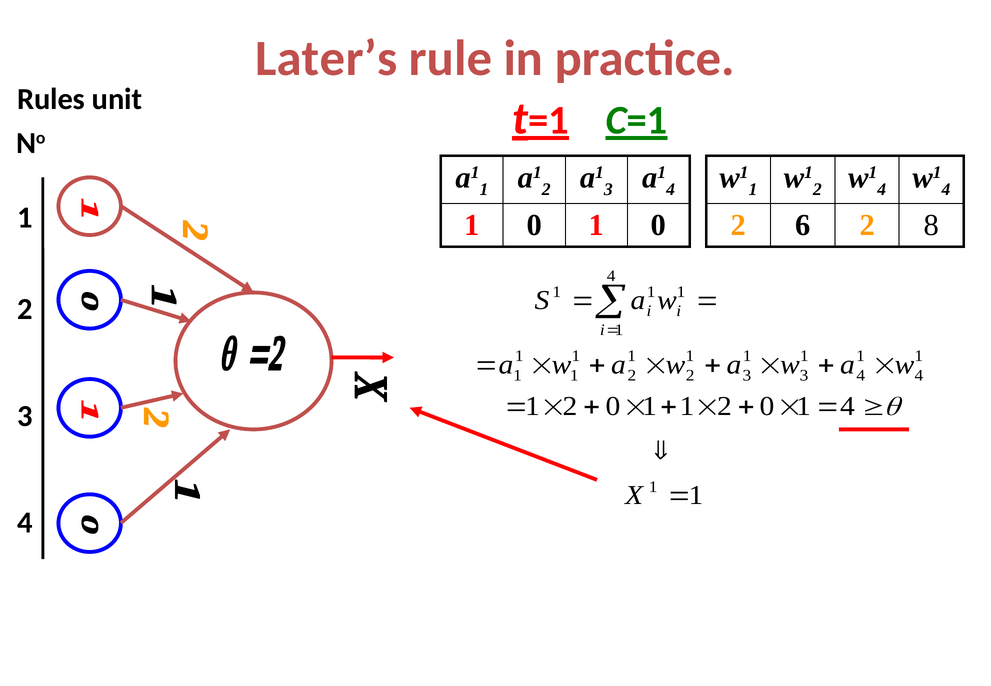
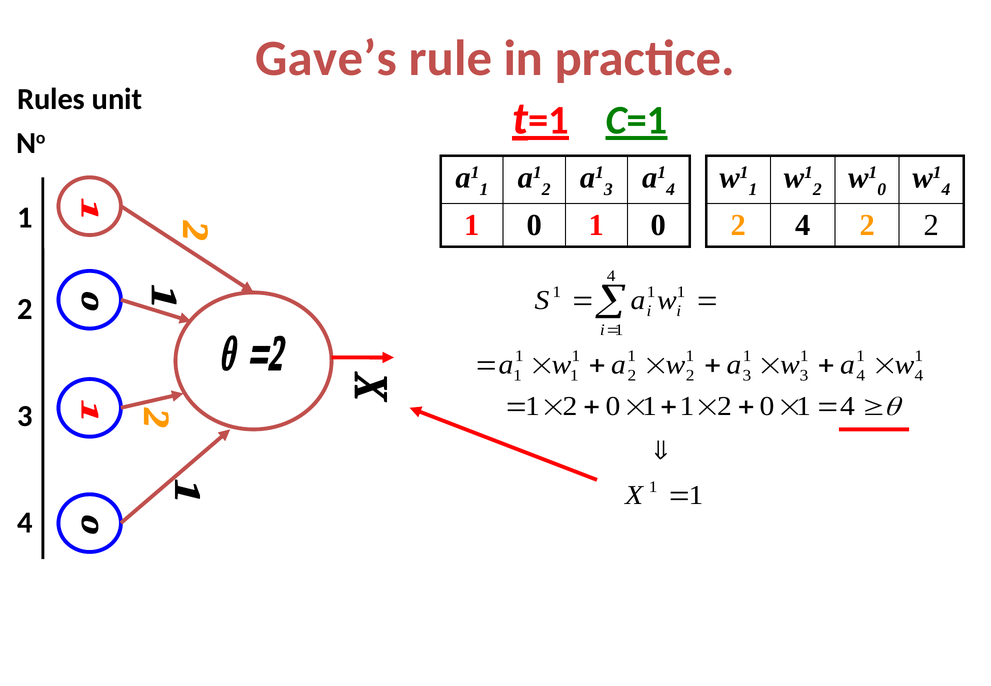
Later’s: Later’s -> Gave’s (326, 58)
4: 4 -> 0 (882, 189)
2 6: 6 -> 4 (803, 225)
2 8: 8 -> 2 (931, 225)
